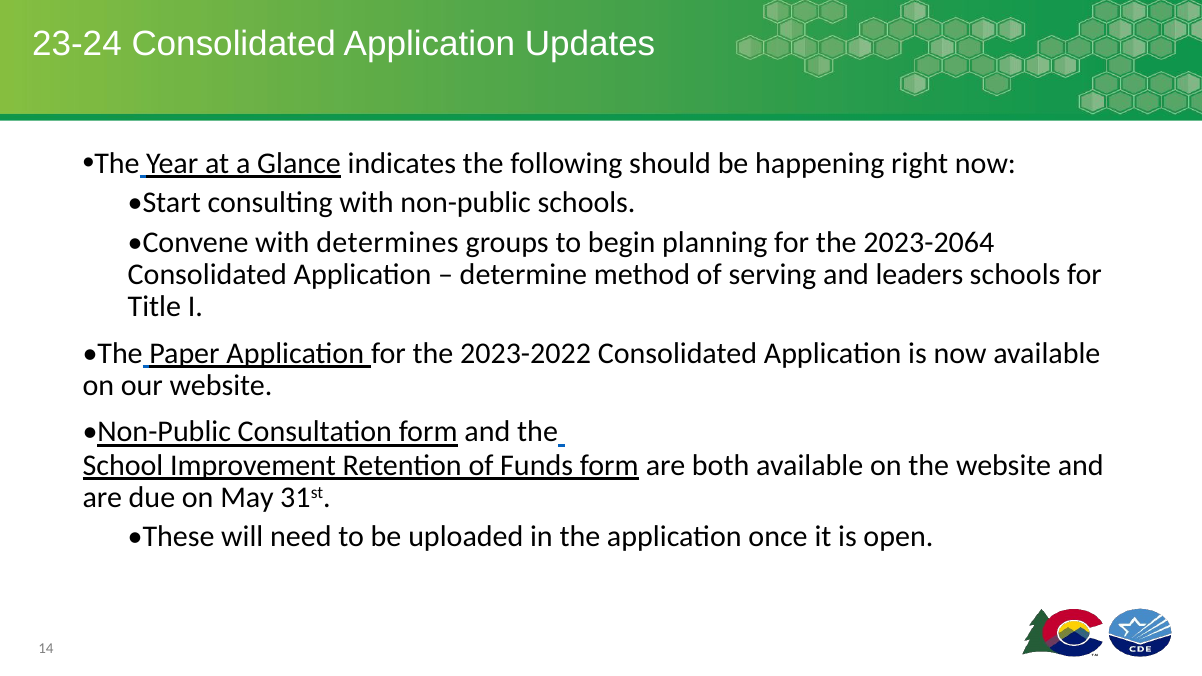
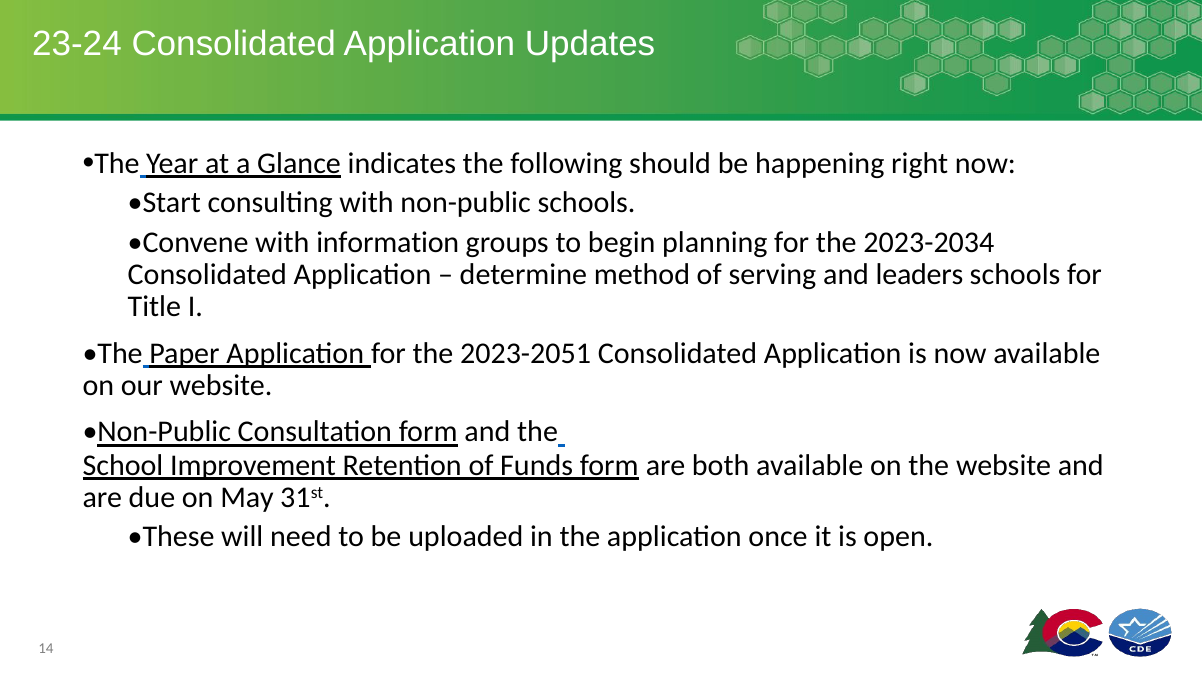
determines: determines -> information (388, 242)
2023-2064: 2023-2064 -> 2023-2034 (929, 242)
2023-2022: 2023-2022 -> 2023-2051 (526, 353)
